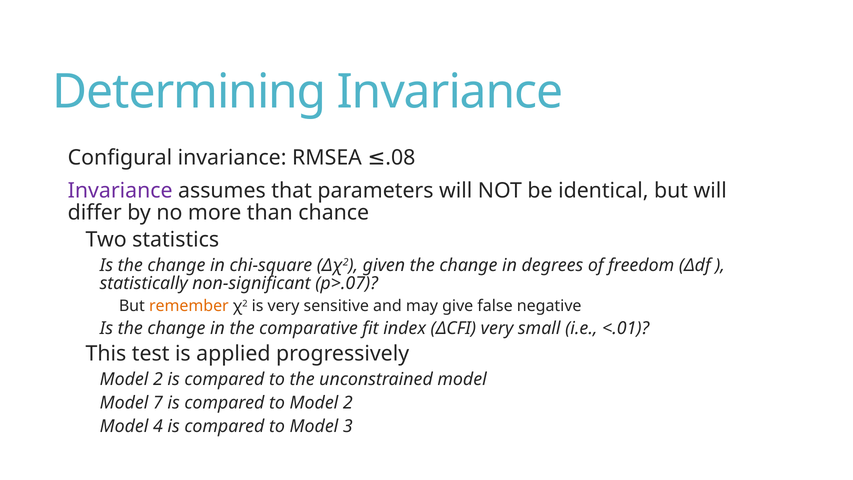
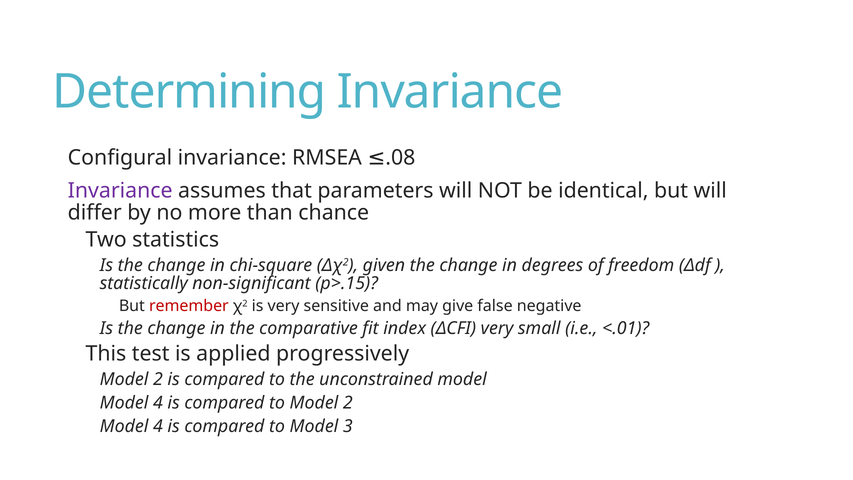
p>.07: p>.07 -> p>.15 (347, 283)
remember colour: orange -> red (189, 306)
7: 7 -> 4 (158, 403)
